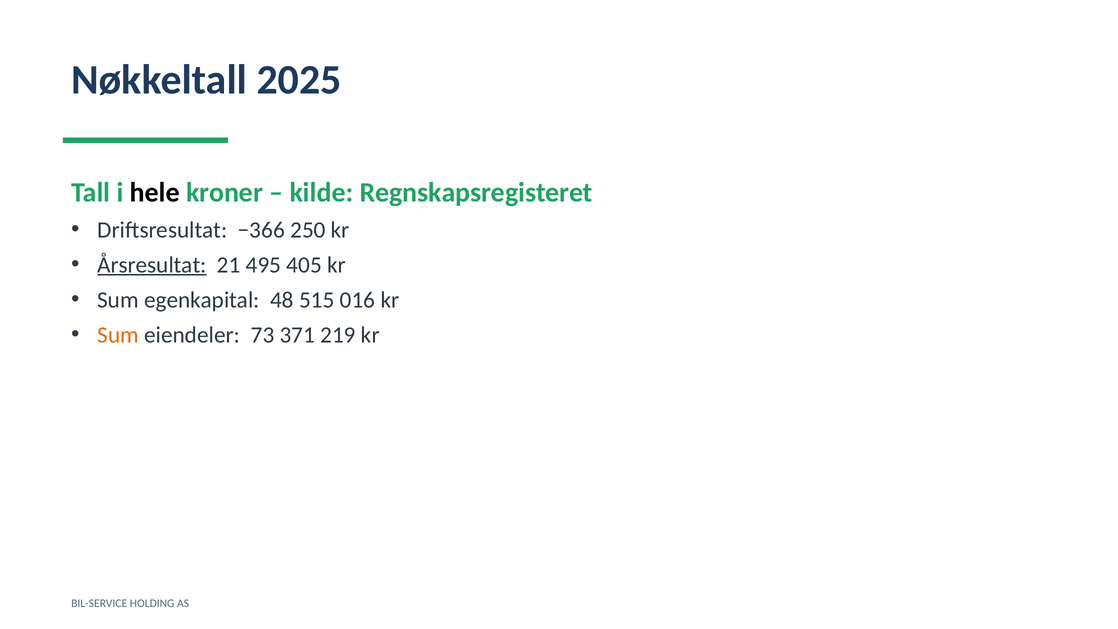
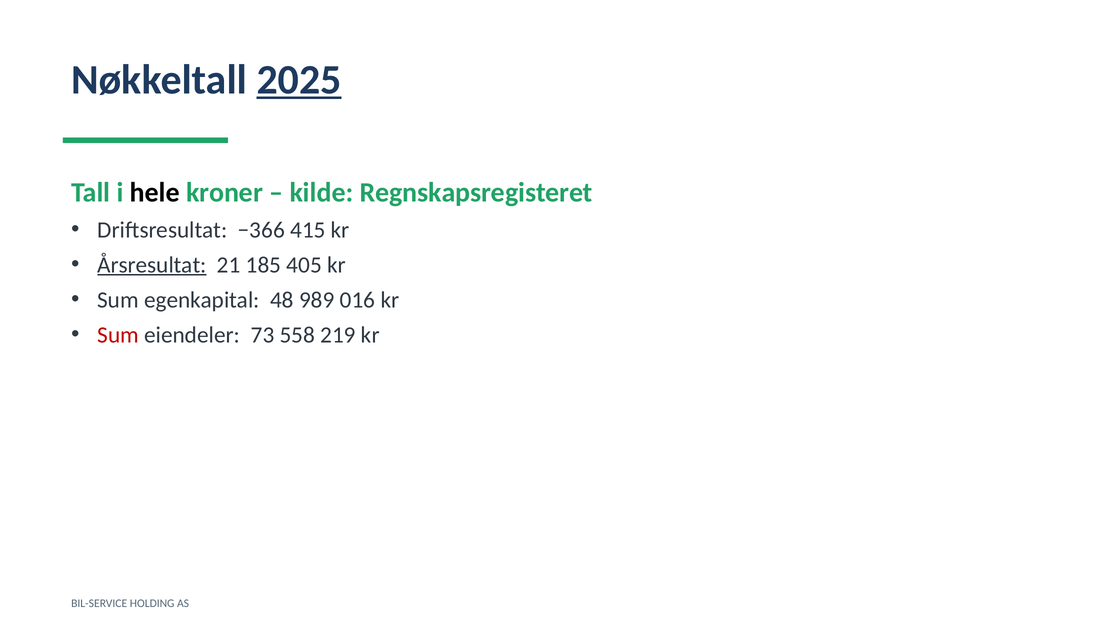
2025 underline: none -> present (299, 80)
250: 250 -> 415 (308, 230)
495: 495 -> 185 (264, 265)
515: 515 -> 989 (317, 300)
Sum colour: orange -> red (118, 335)
371: 371 -> 558 (297, 335)
